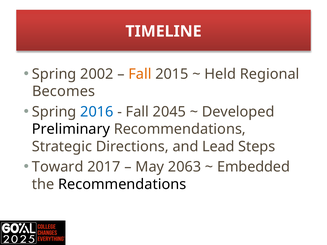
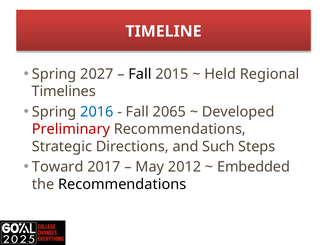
2002: 2002 -> 2027 (97, 74)
Fall colour: orange -> black (140, 74)
Becomes: Becomes -> Timelines (64, 91)
2045: 2045 -> 2065 (169, 112)
Preliminary colour: black -> red (71, 129)
Lead: Lead -> Such (218, 147)
2063: 2063 -> 2012 (185, 167)
